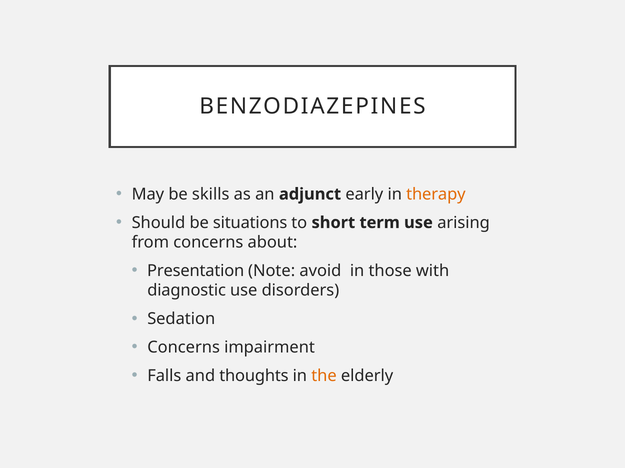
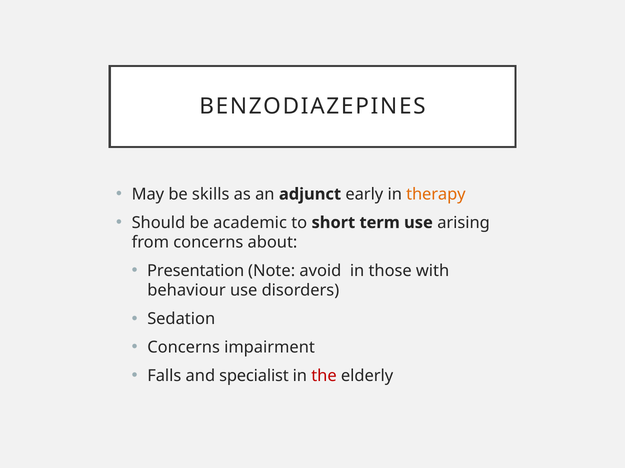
situations: situations -> academic (250, 223)
diagnostic: diagnostic -> behaviour (187, 291)
thoughts: thoughts -> specialist (254, 376)
the colour: orange -> red (324, 376)
